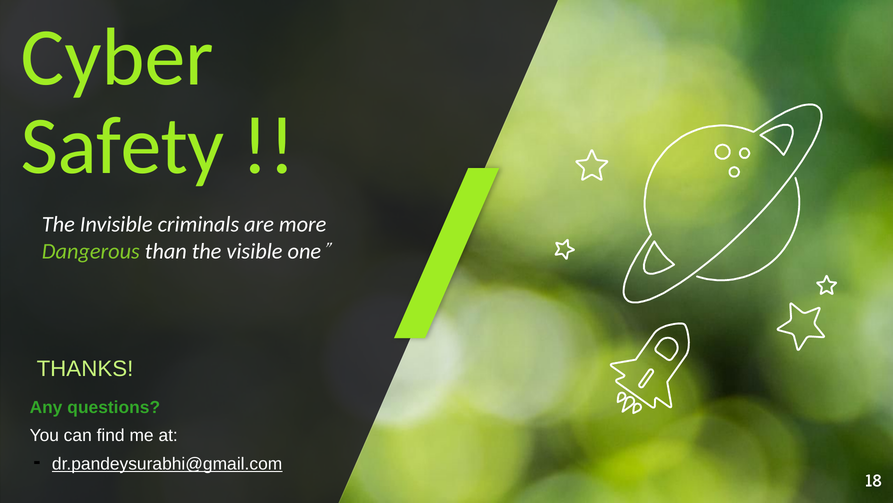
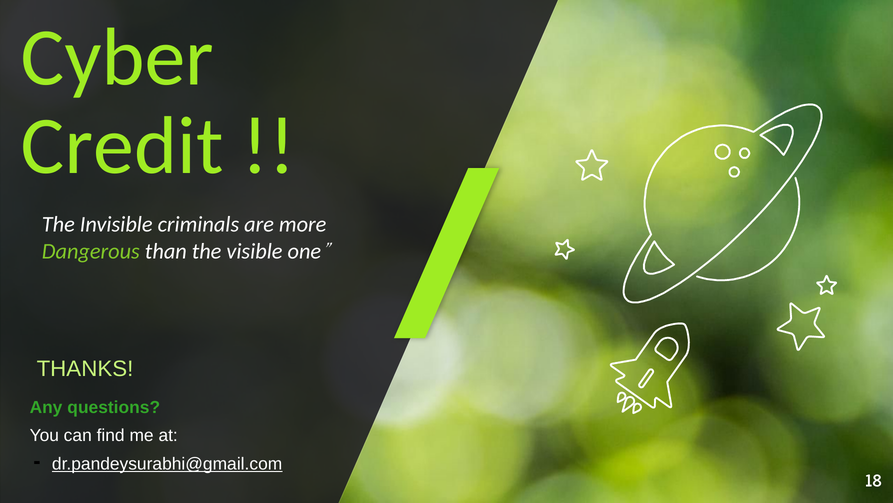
Safety: Safety -> Credit (122, 146)
